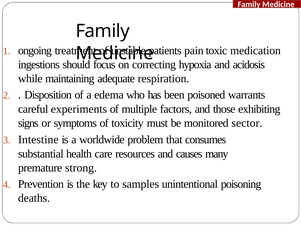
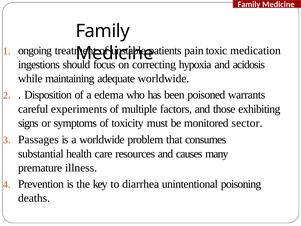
adequate respiration: respiration -> worldwide (163, 79)
Intestine: Intestine -> Passages (38, 140)
strong: strong -> illness (81, 168)
samples: samples -> diarrhea (141, 184)
